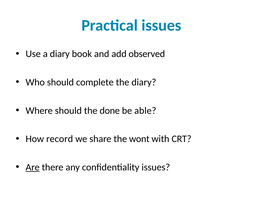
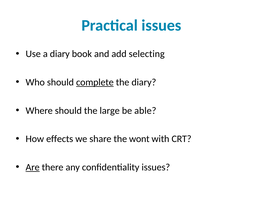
observed: observed -> selecting (147, 54)
complete underline: none -> present (95, 82)
done: done -> large (110, 111)
record: record -> effects (60, 139)
